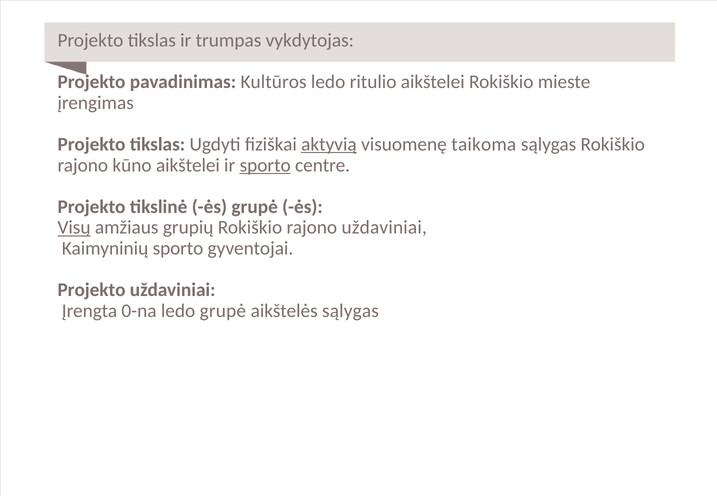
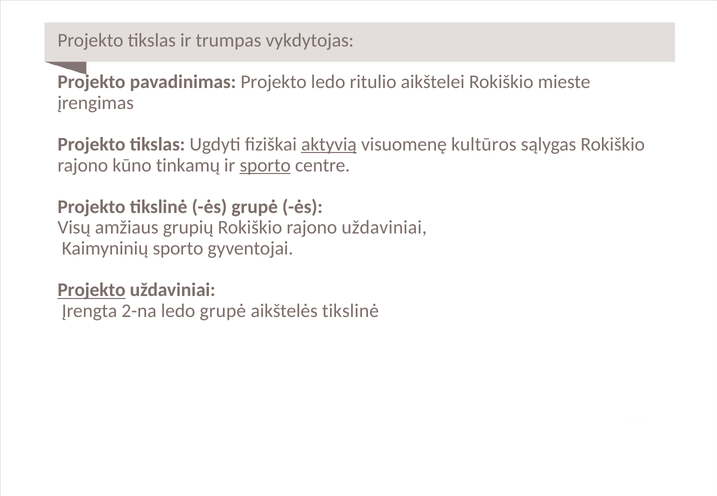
pavadinimas Kultūros: Kultūros -> Projekto (274, 82)
taikoma: taikoma -> kultūros (484, 144)
kūno aikštelei: aikštelei -> tinkamų (188, 165)
Visų underline: present -> none (74, 228)
Projekto underline: none -> present (92, 290)
0-na: 0-na -> 2-na (139, 311)
aikštelės sąlygas: sąlygas -> tikslinė (350, 311)
